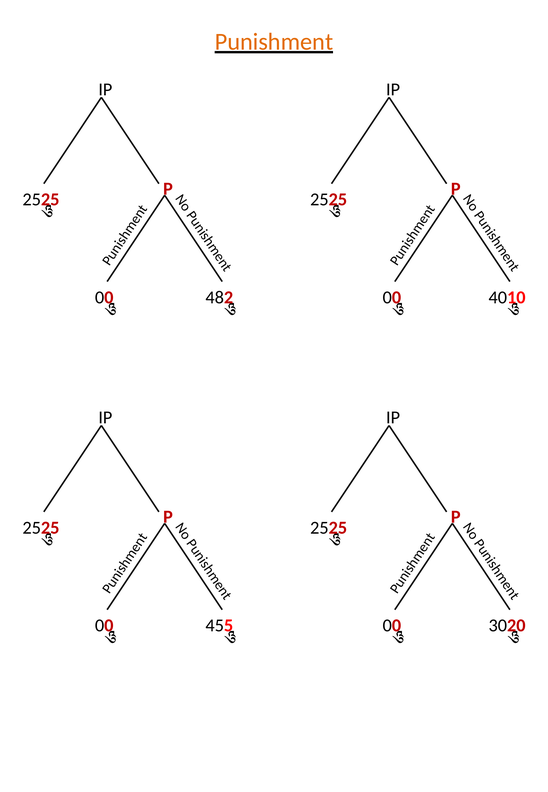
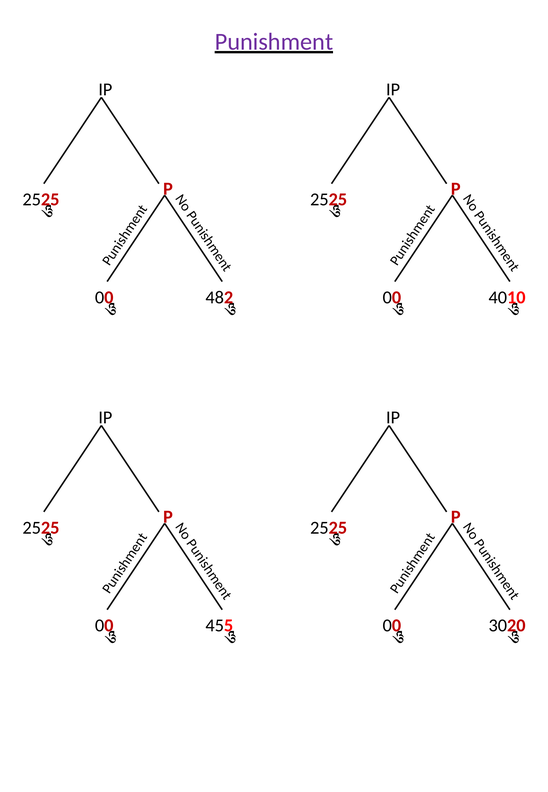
Punishment colour: orange -> purple (274, 42)
